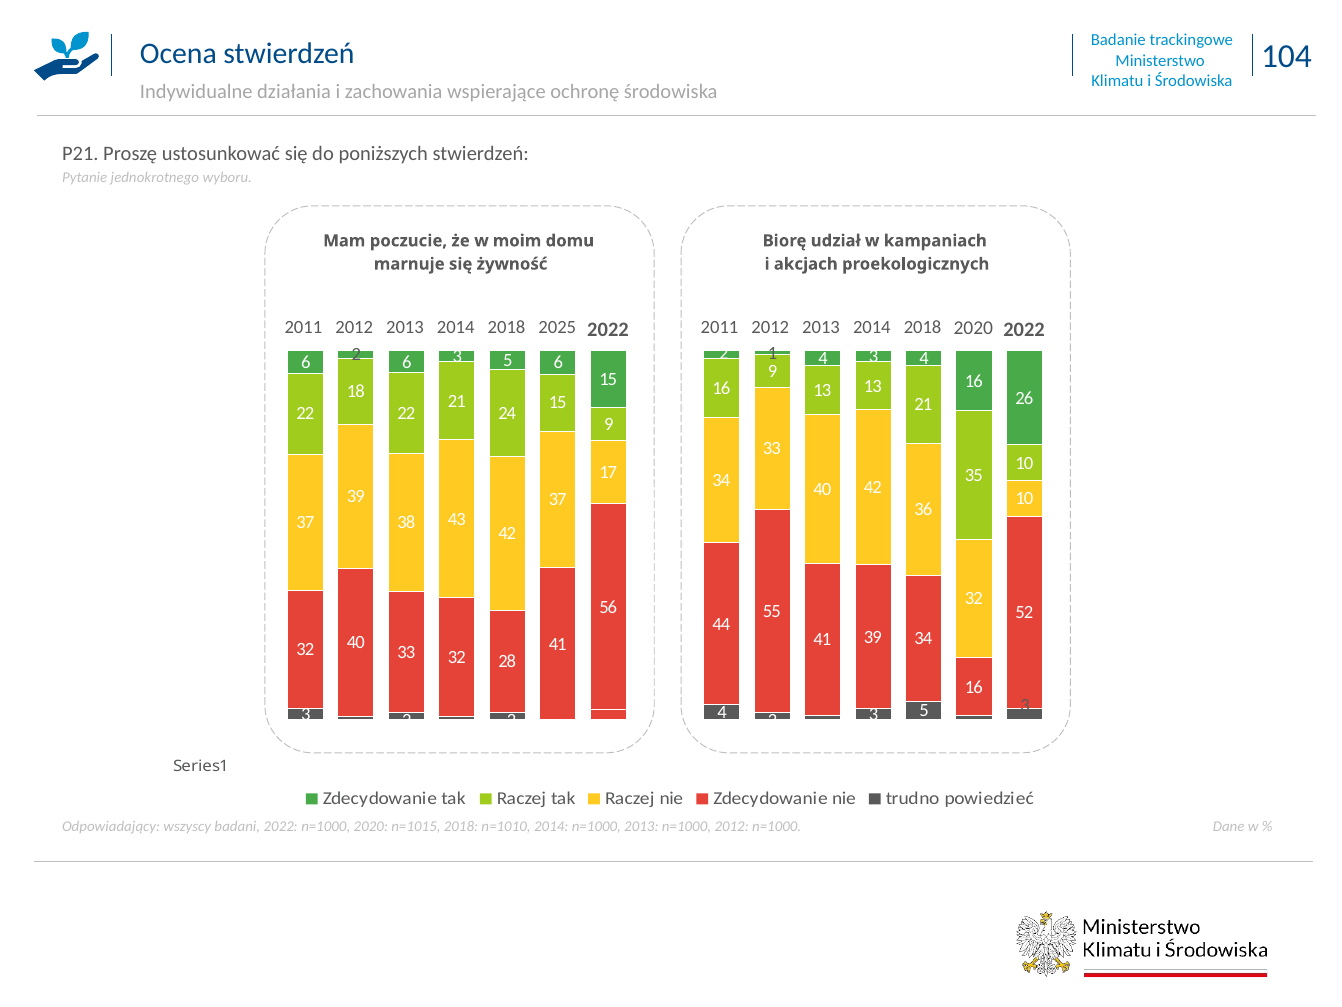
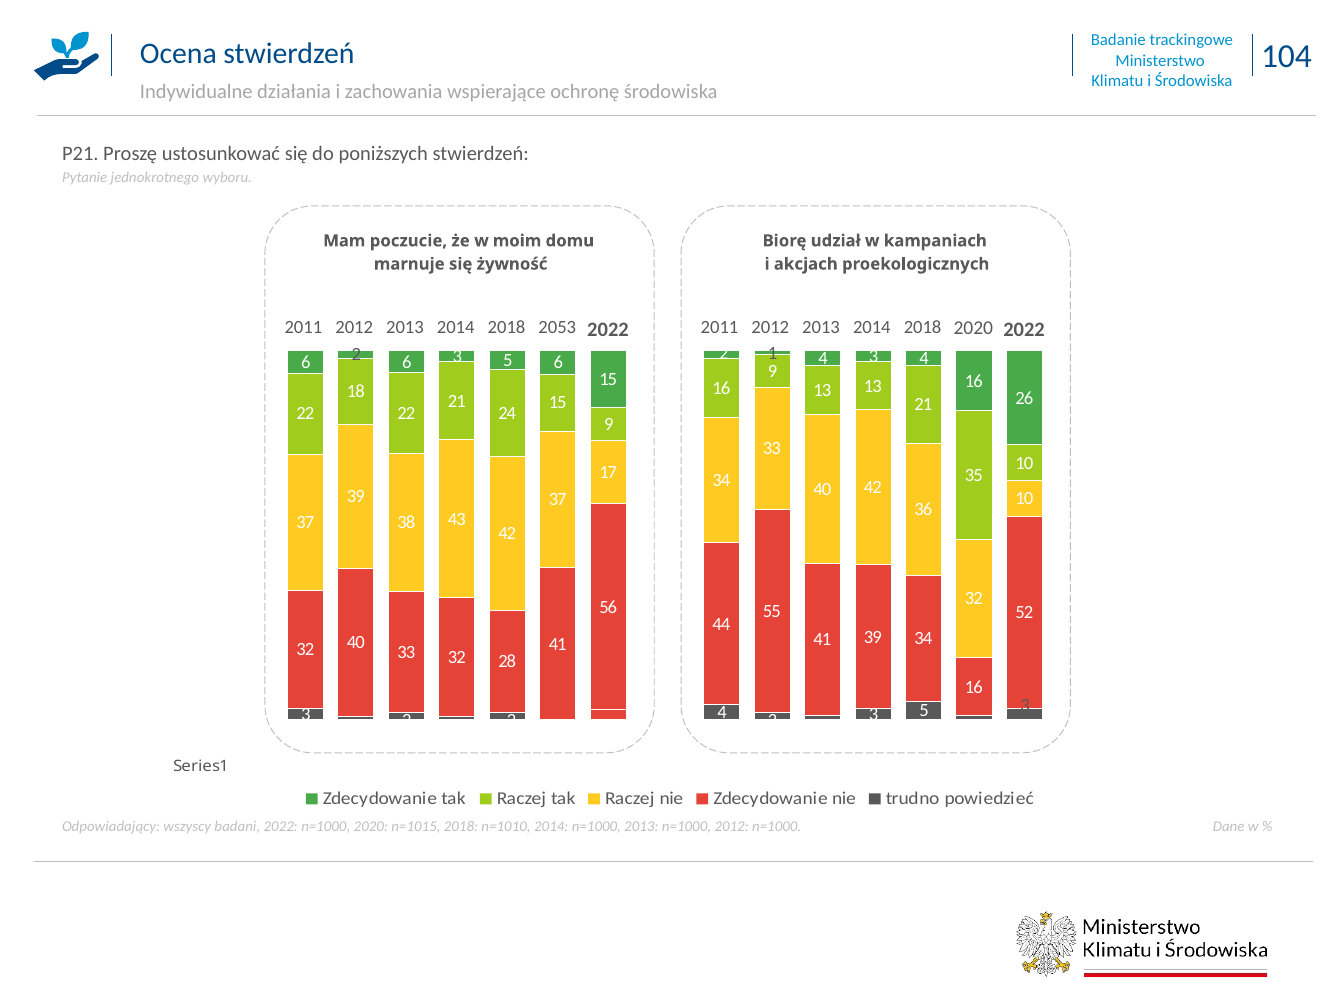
2025: 2025 -> 2053 (557, 328)
